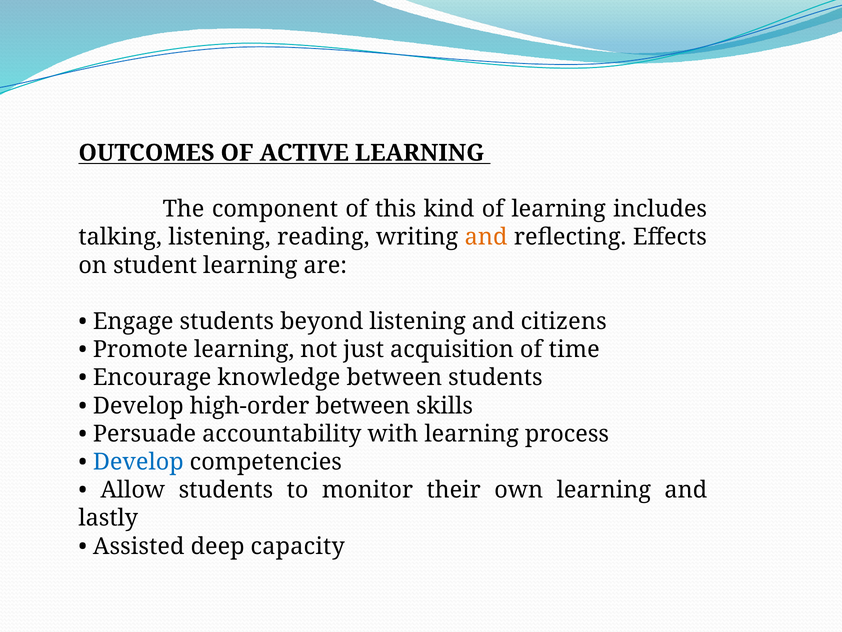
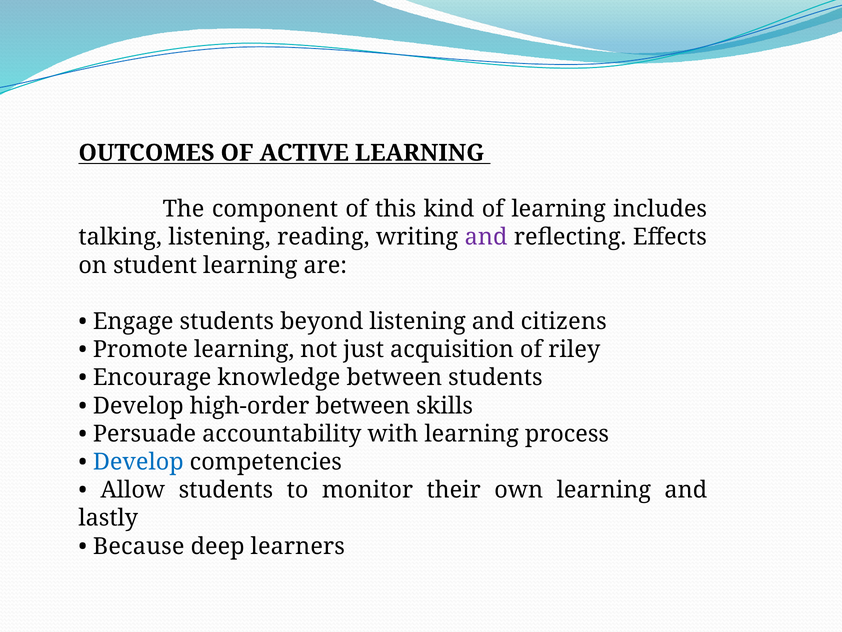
and colour: orange -> purple (486, 237)
time: time -> riley (574, 349)
Assisted: Assisted -> Because (139, 546)
capacity: capacity -> learners (298, 546)
